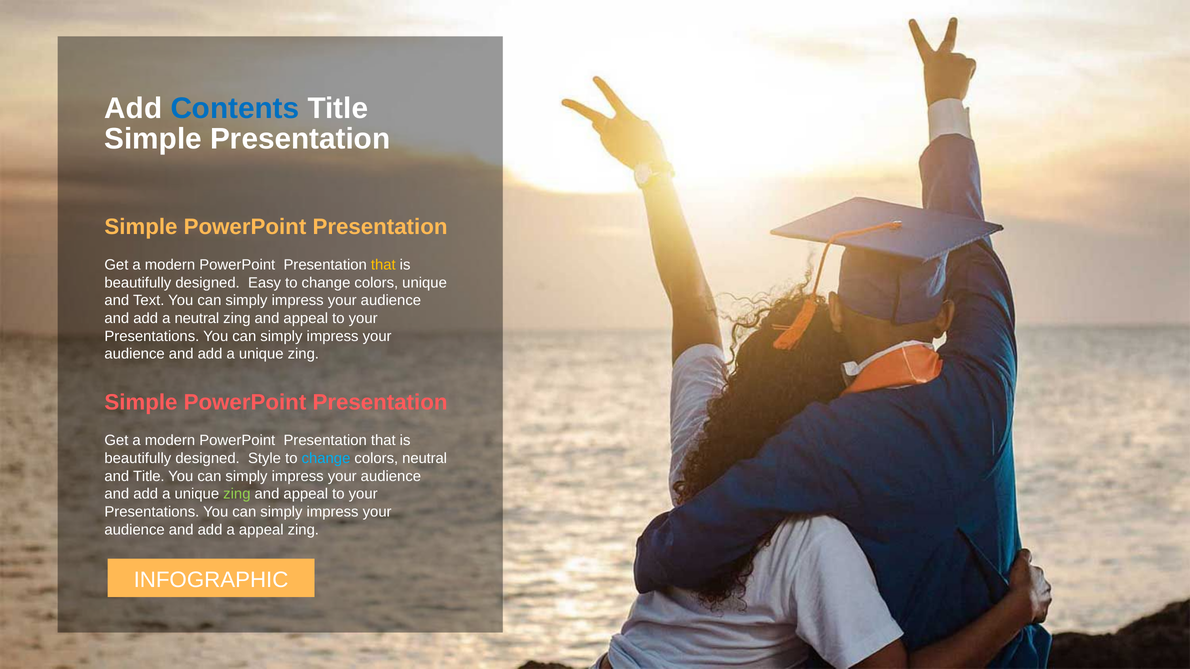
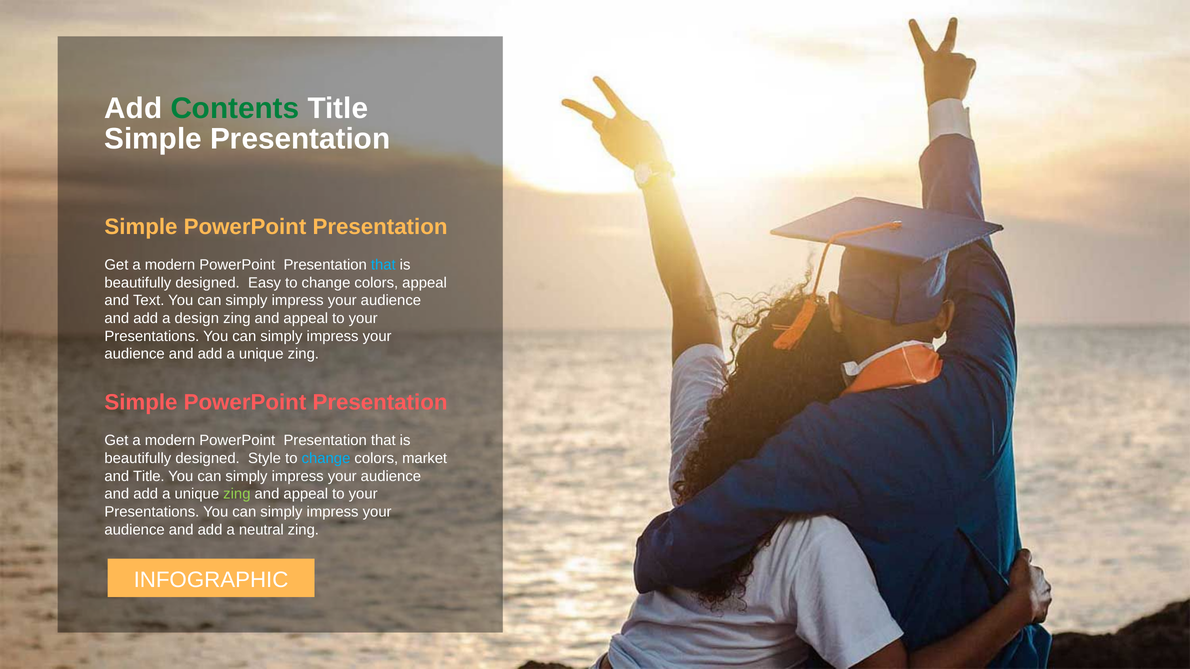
Contents colour: blue -> green (235, 108)
that colour: yellow -> light blue (383, 265)
colors unique: unique -> appeal (425, 283)
a neutral: neutral -> design (197, 319)
colors neutral: neutral -> market (425, 459)
a appeal: appeal -> neutral (261, 530)
